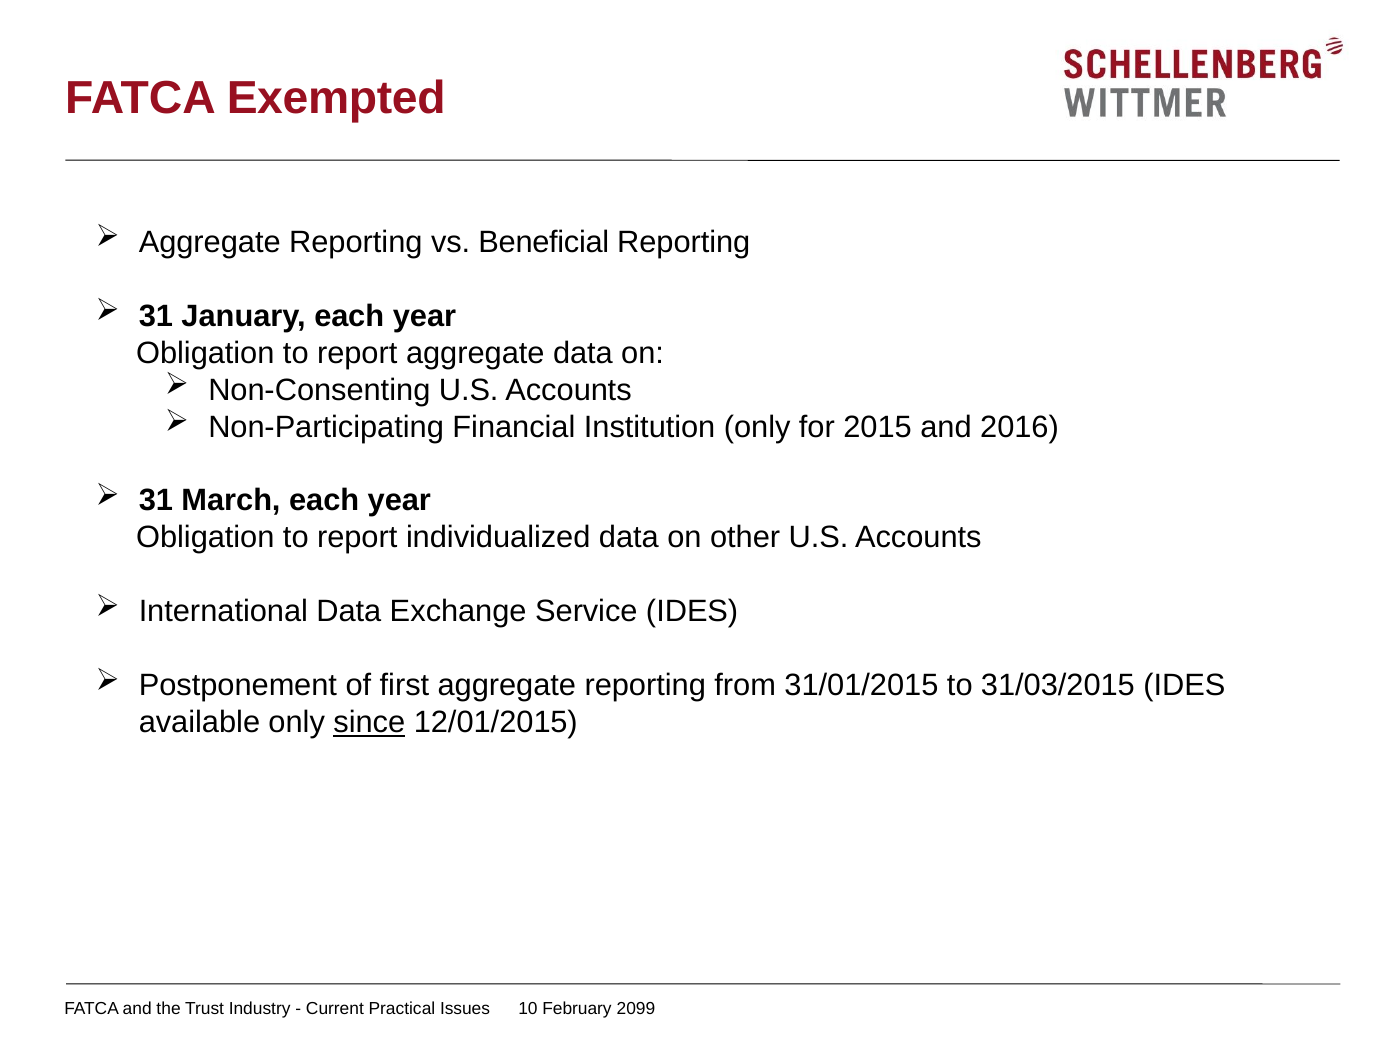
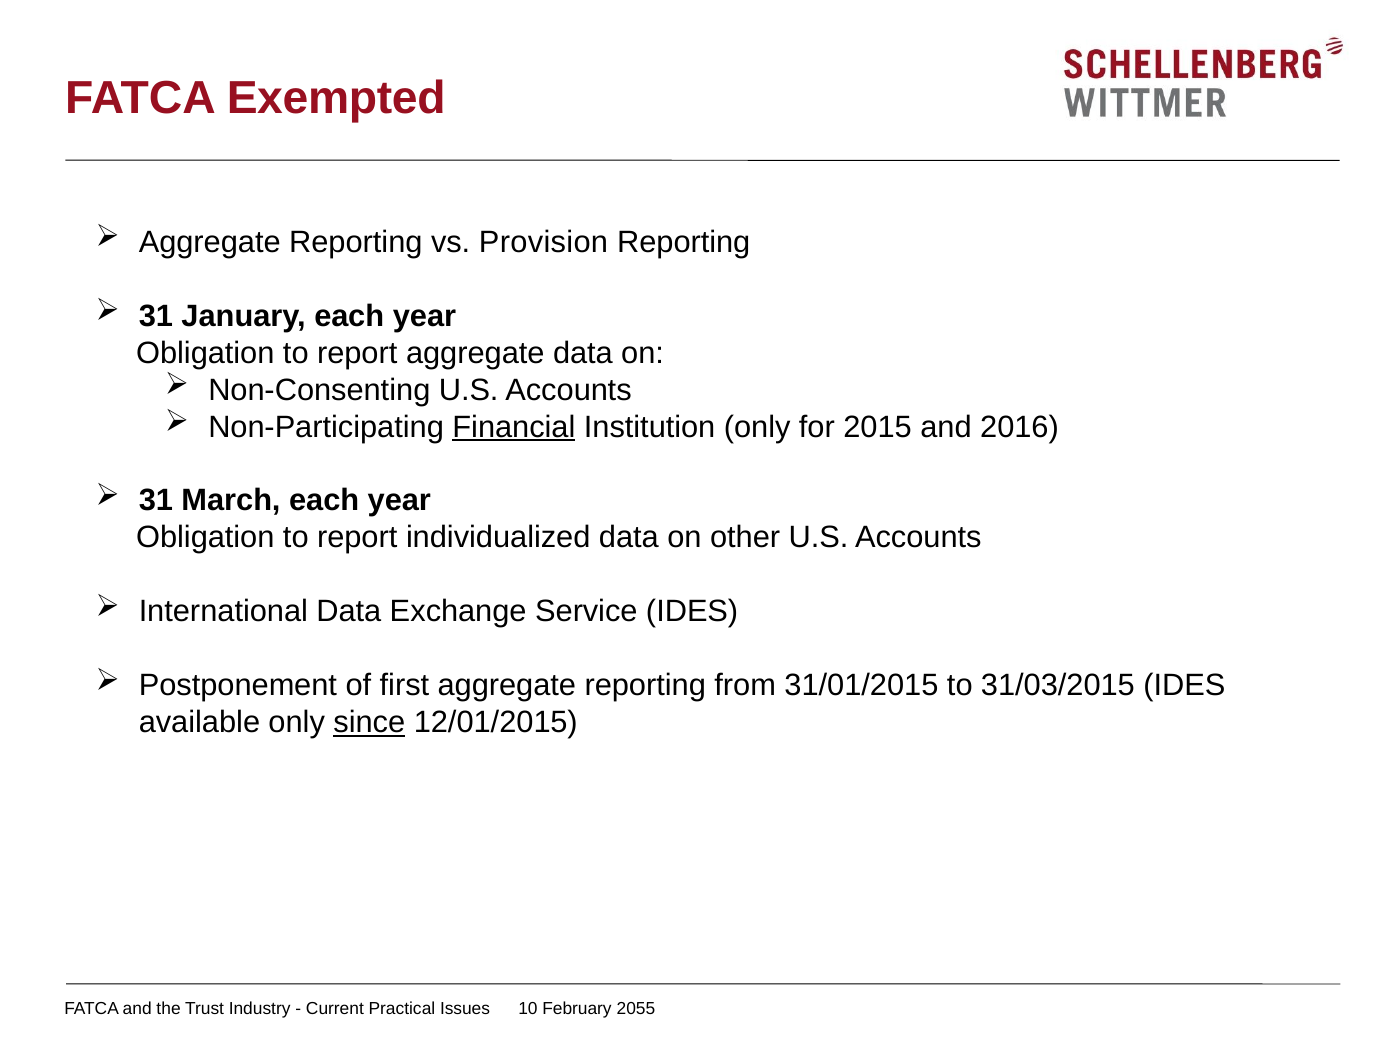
Beneficial: Beneficial -> Provision (544, 242)
Financial underline: none -> present (514, 427)
2099: 2099 -> 2055 (636, 1008)
